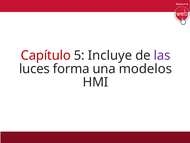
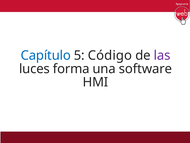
Capítulo colour: red -> blue (46, 55)
Incluye: Incluye -> Código (110, 55)
modelos: modelos -> software (145, 69)
